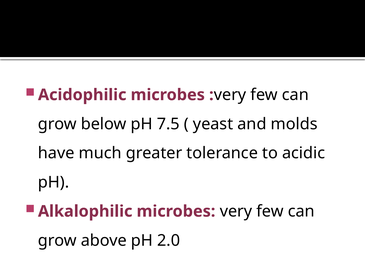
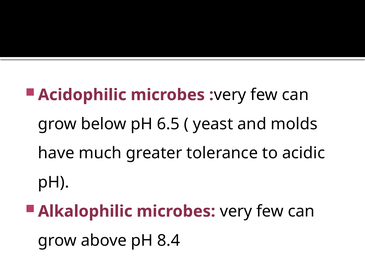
7.5: 7.5 -> 6.5 (168, 124)
2.0: 2.0 -> 8.4 (169, 241)
